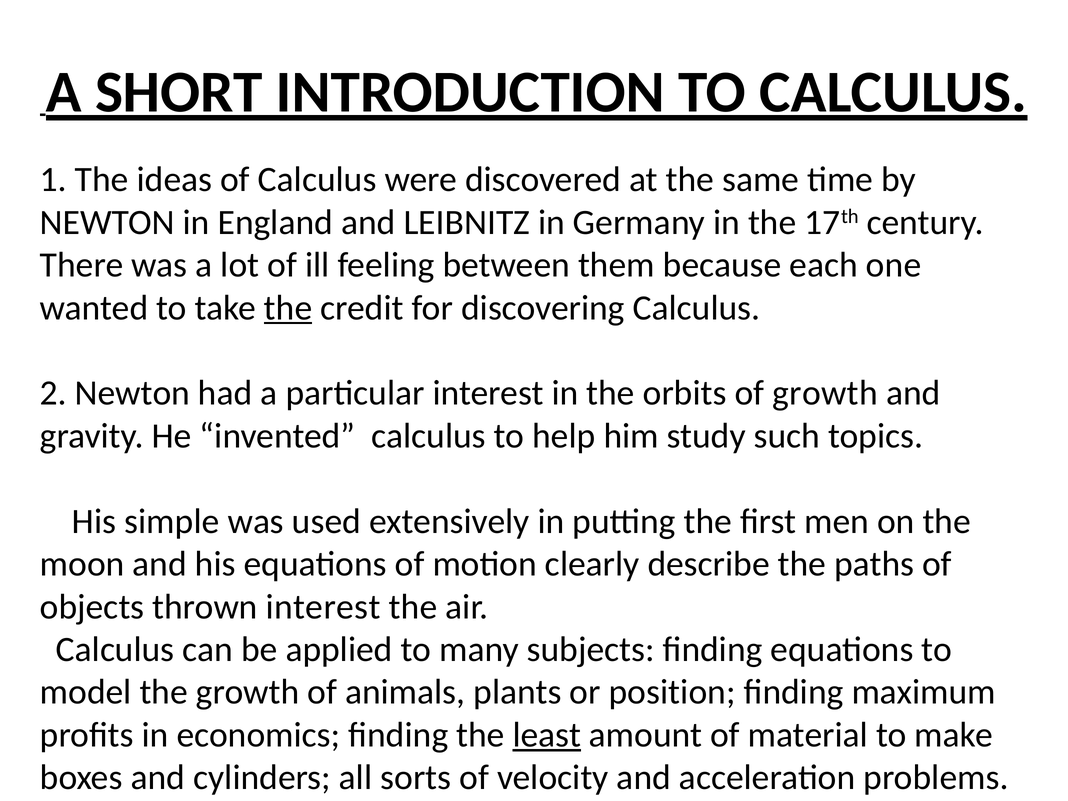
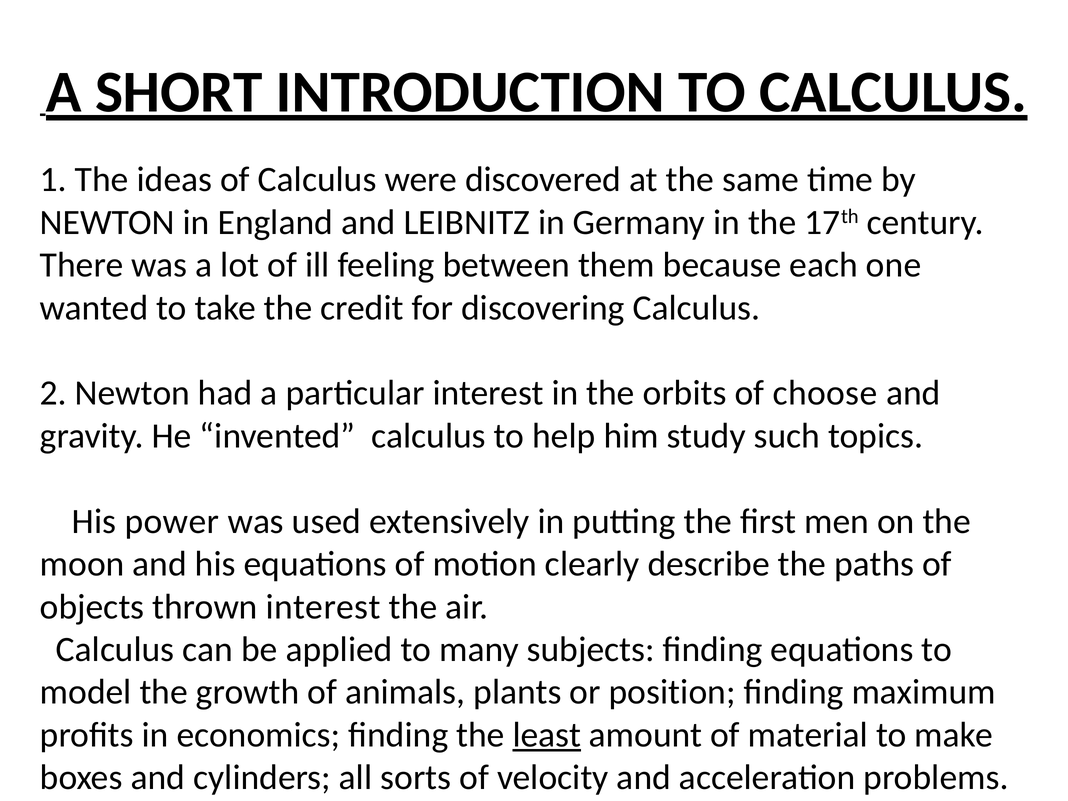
the underline: present -> none (288, 308)
of growth: growth -> choose (825, 393)
simple: simple -> power (172, 521)
